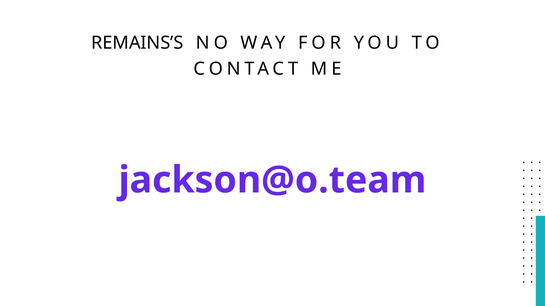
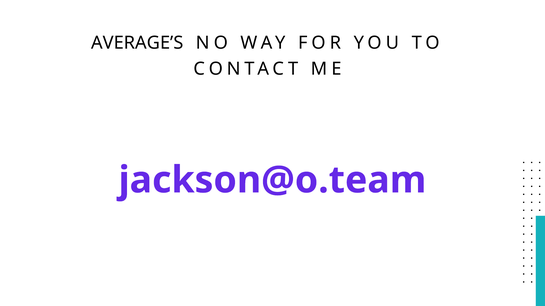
REMAINS’S: REMAINS’S -> AVERAGE’S (137, 43)
